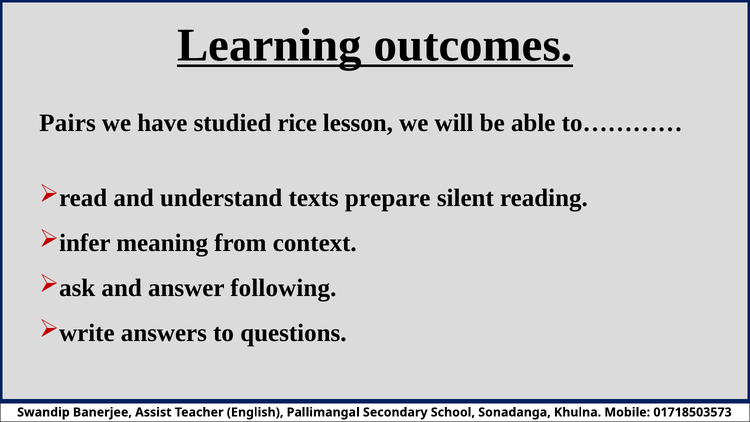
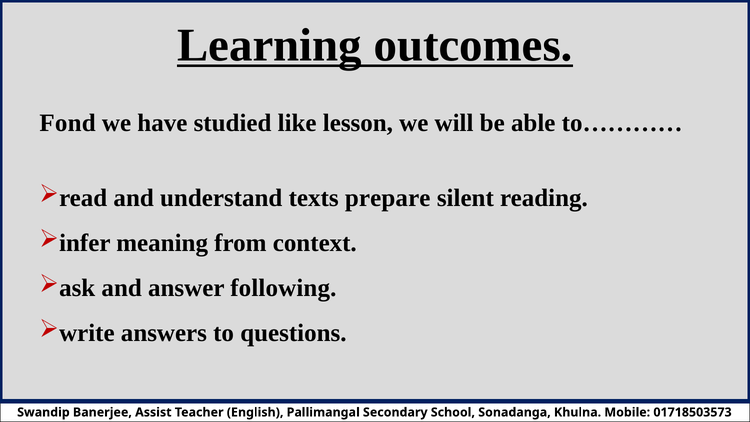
Pairs: Pairs -> Fond (68, 123)
rice: rice -> like (297, 123)
